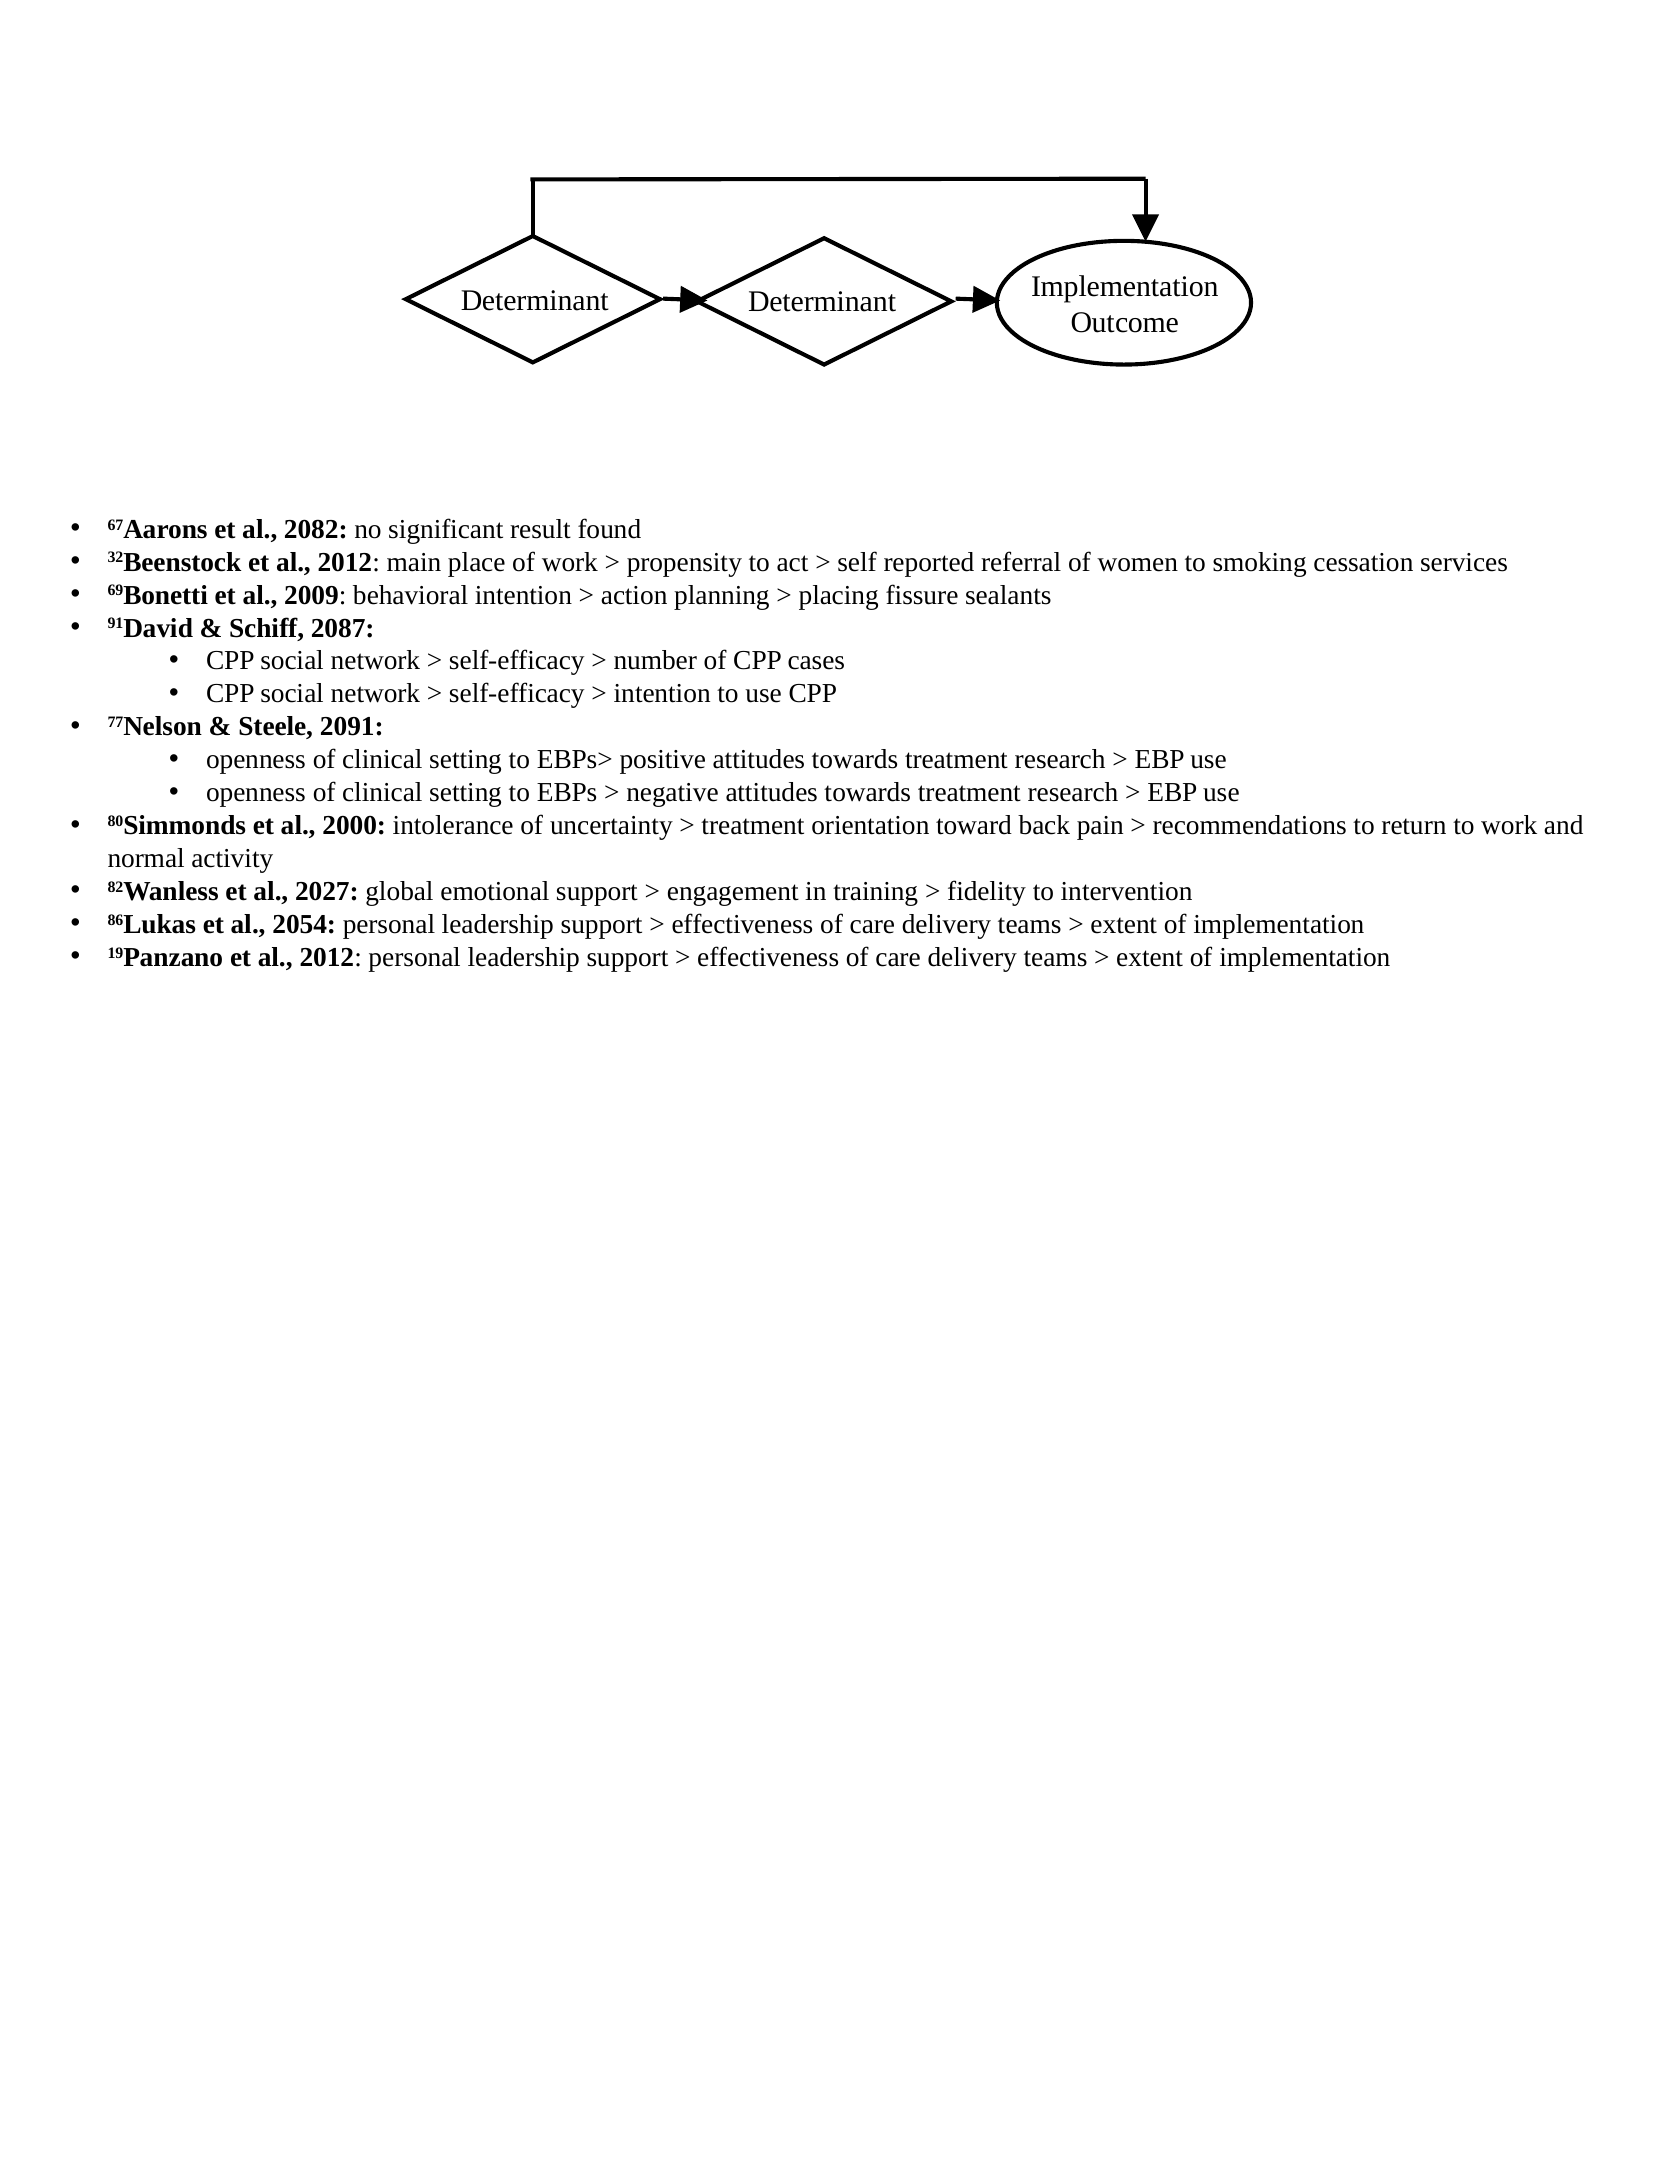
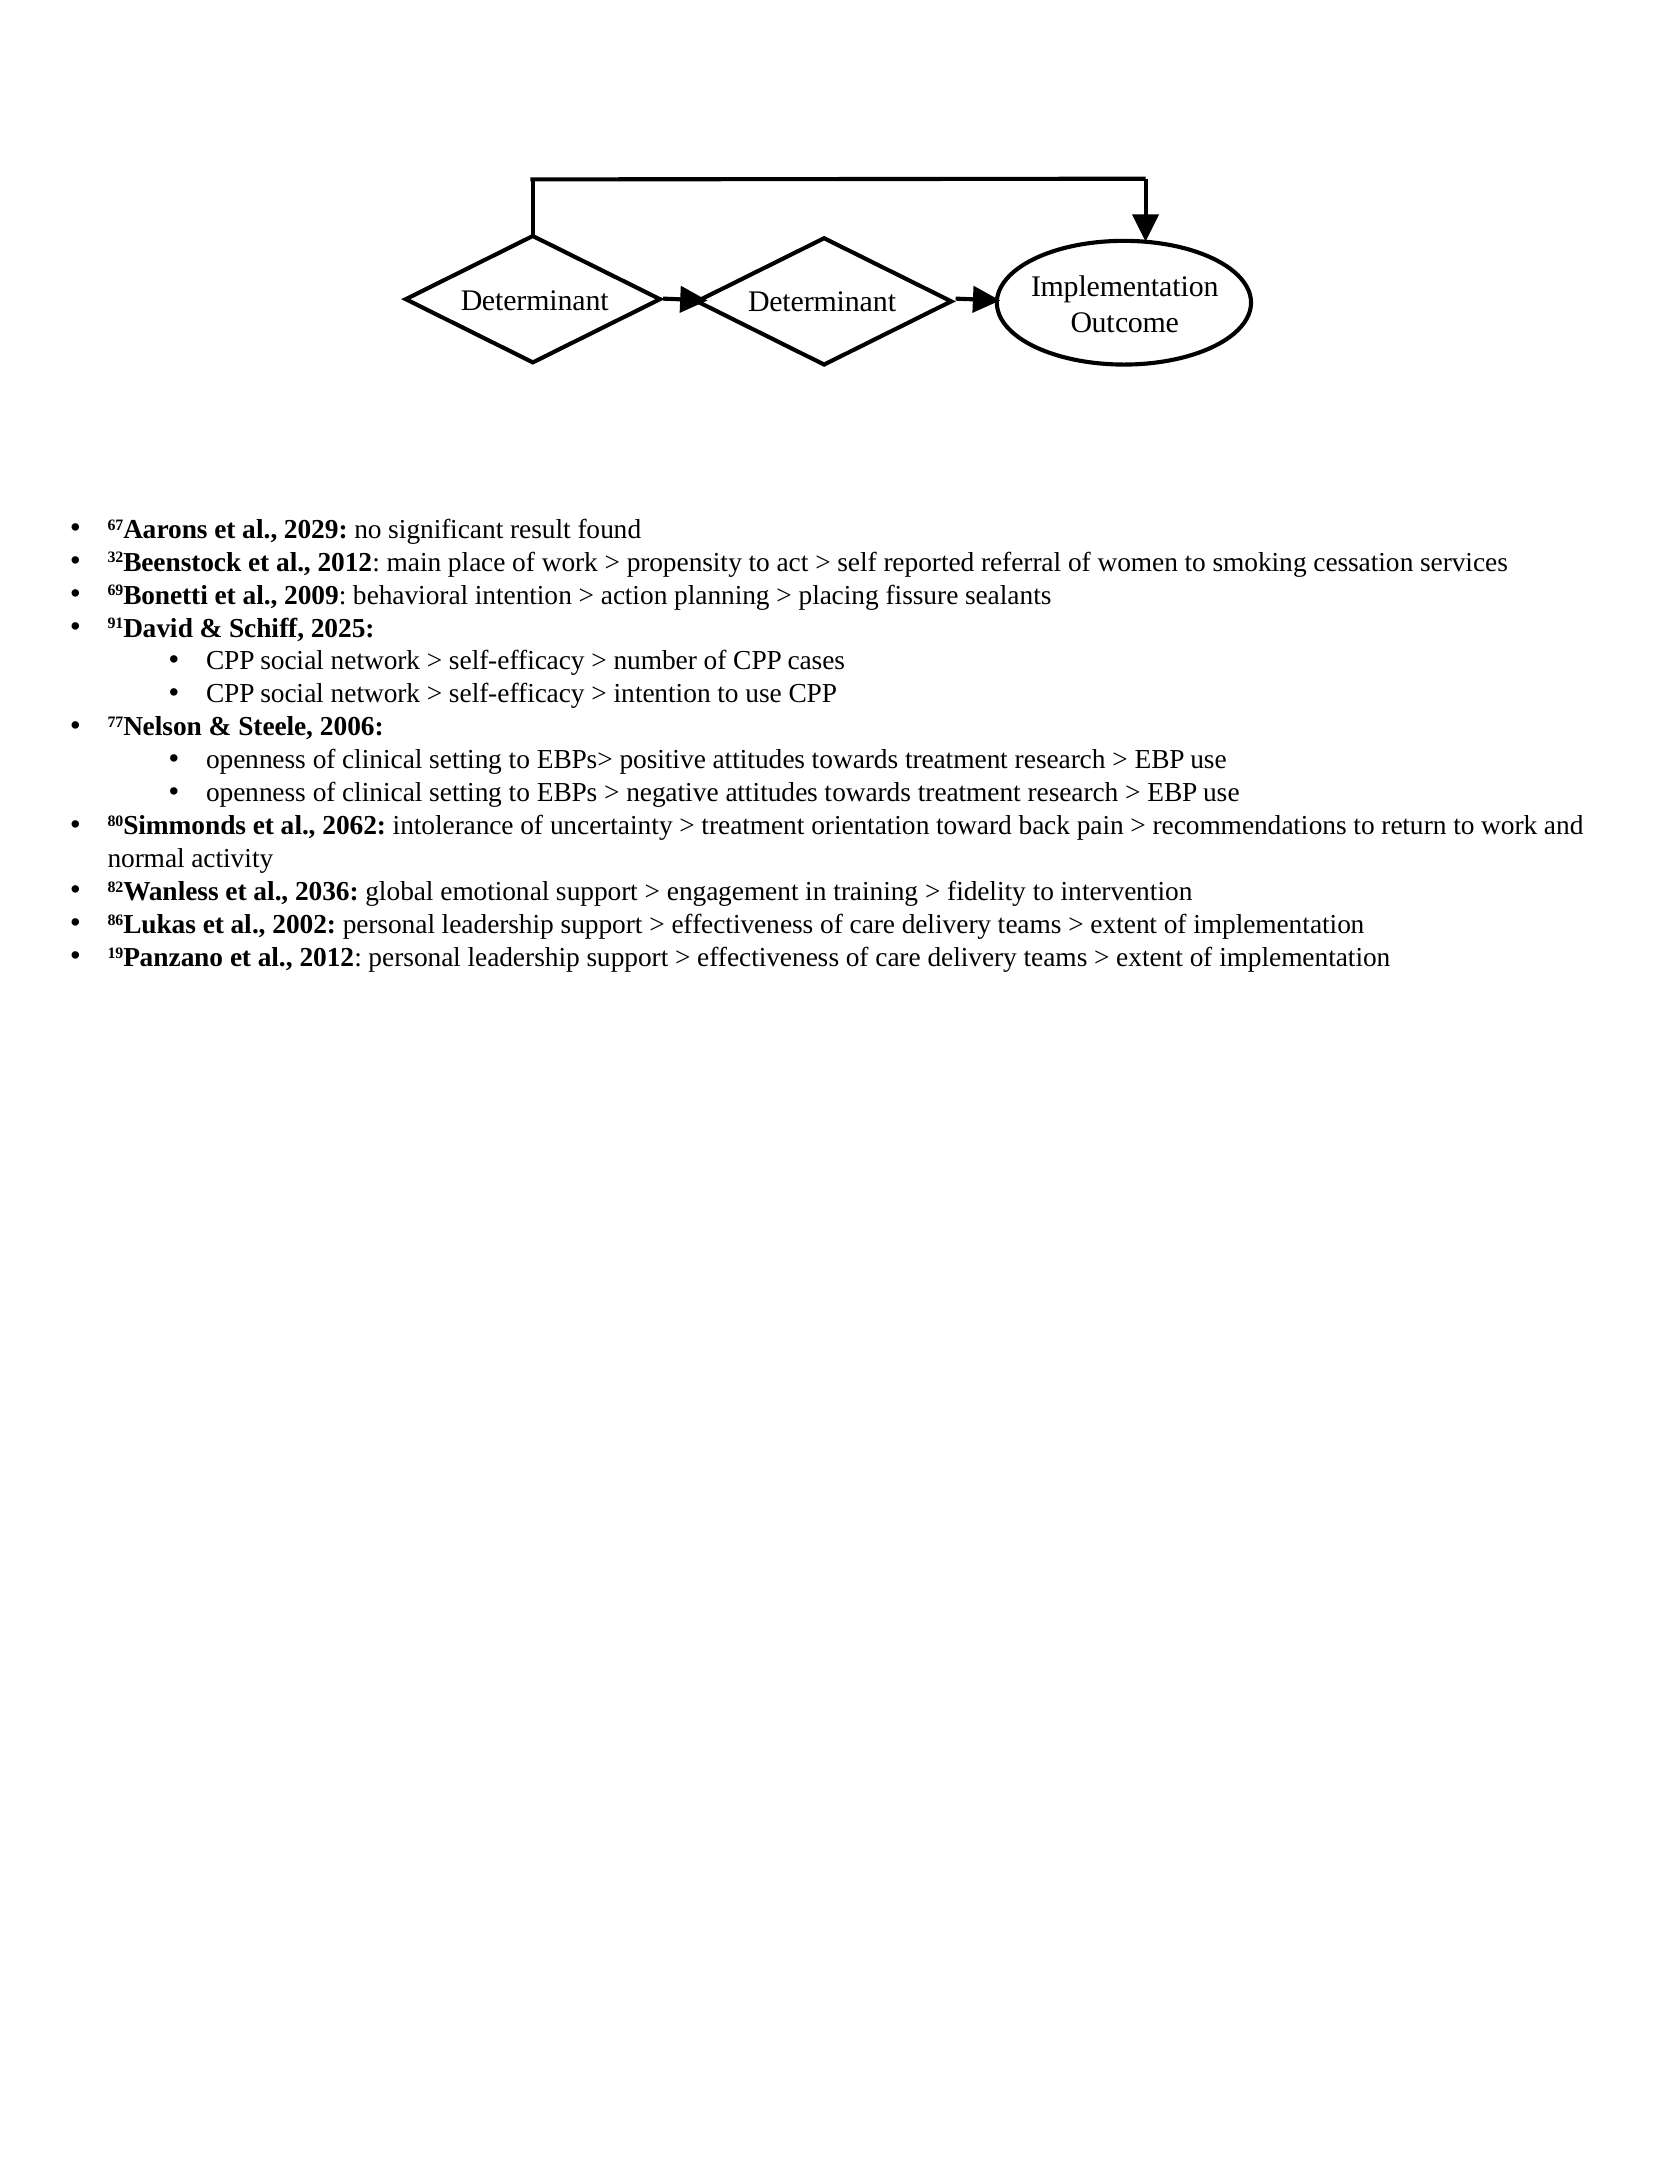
2082: 2082 -> 2029 (316, 529)
2087: 2087 -> 2025 (343, 628)
2091: 2091 -> 2006 (352, 726)
2000: 2000 -> 2062 (354, 825)
2027: 2027 -> 2036 (327, 891)
2054: 2054 -> 2002 (304, 924)
